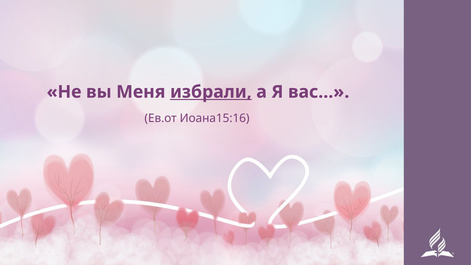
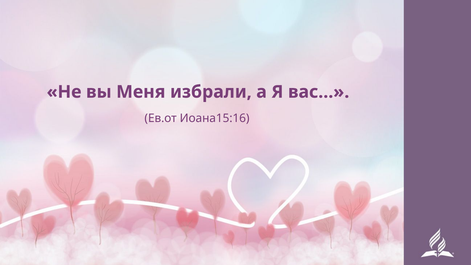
избрали underline: present -> none (211, 92)
